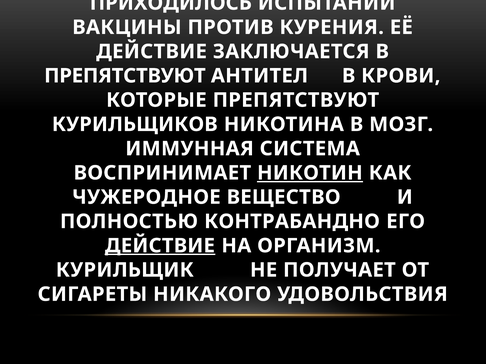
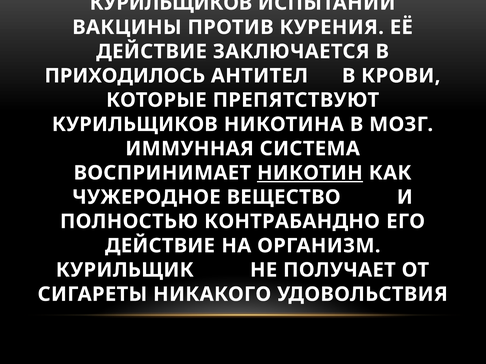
ПРИХОДИЛОСЬ: ПРИХОДИЛОСЬ -> КУРИЛЬЩИКОВ (171, 3)
ПРЕПЯТСТВУЮТ: ПРЕПЯТСТВУЮТ -> ПРИХОДИЛОСЬ (125, 76)
ДЕЙСТВИЕ underline: present -> none (160, 246)
